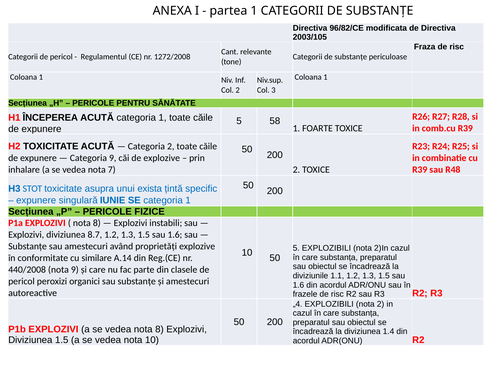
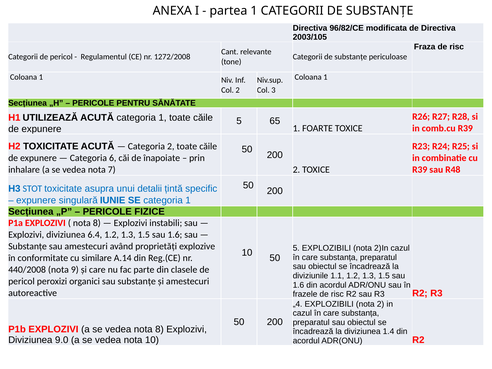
ÎNCEPEREA: ÎNCEPEREA -> UTILIZEAZĂ (50, 118)
58: 58 -> 65 (275, 121)
Categoria 9: 9 -> 6 (113, 158)
de explozive: explozive -> înapoiate (162, 158)
exista: exista -> detalii (150, 189)
8.7: 8.7 -> 6.4 (95, 235)
Diviziunea 1.5: 1.5 -> 9.0 (62, 340)
